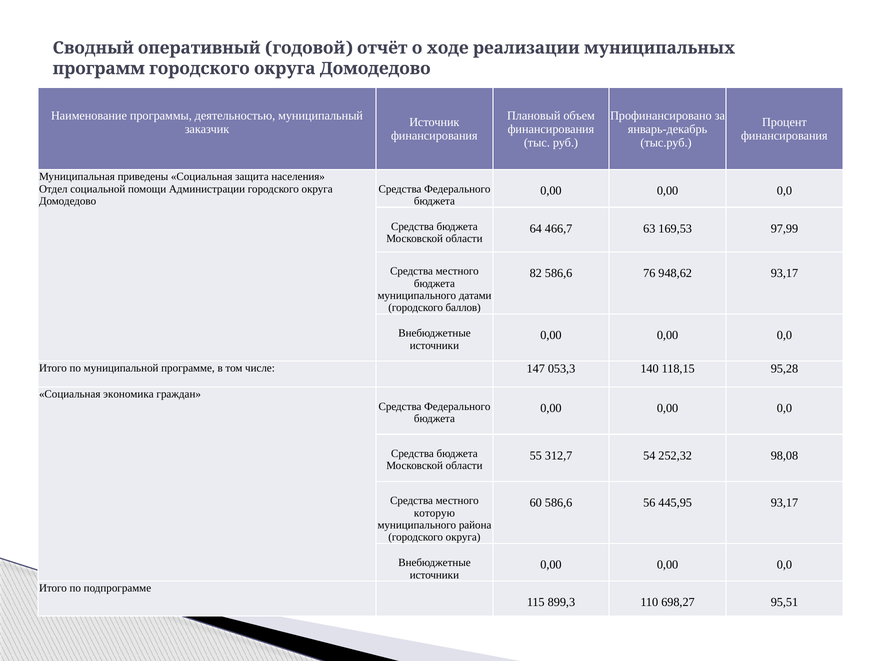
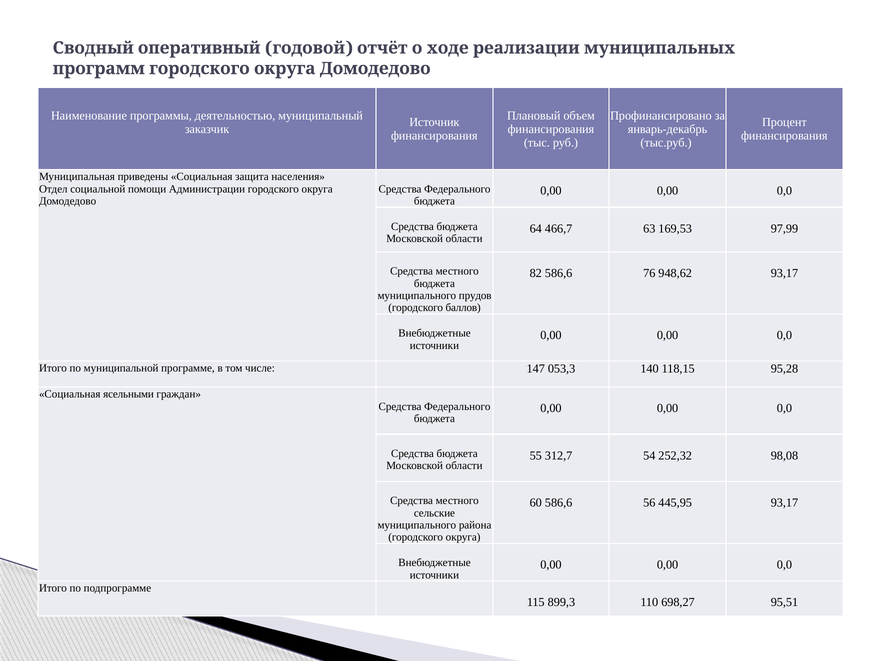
датами: датами -> прудов (475, 296)
экономика: экономика -> ясельными (129, 394)
которую: которую -> сельские (434, 513)
